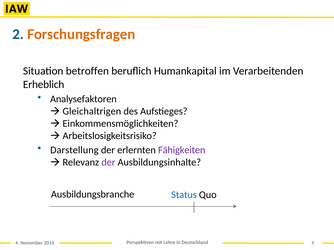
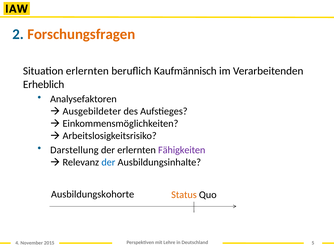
Situation betroffen: betroffen -> erlernten (87, 71)
Humankapital: Humankapital -> Kaufmännisch (185, 71)
Gleichaltrigen: Gleichaltrigen -> Ausgebildeter (92, 112)
der colour: purple -> blue (108, 163)
Ausbildungsbranche: Ausbildungsbranche -> Ausbildungskohorte (93, 195)
Status colour: blue -> orange (184, 195)
